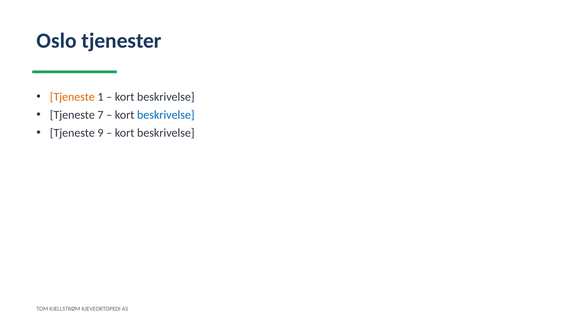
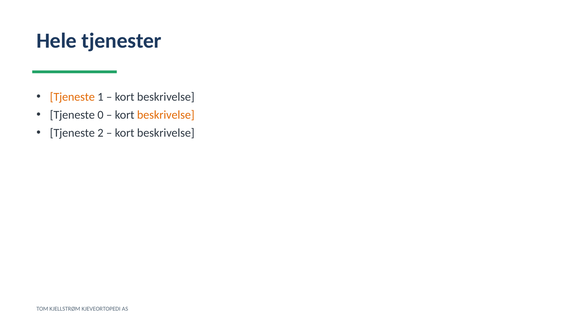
Oslo: Oslo -> Hele (57, 41)
7: 7 -> 0 (100, 115)
beskrivelse colour: blue -> orange (166, 115)
9: 9 -> 2 (100, 133)
